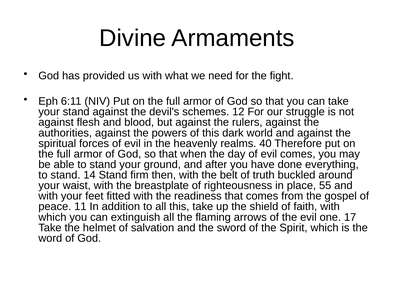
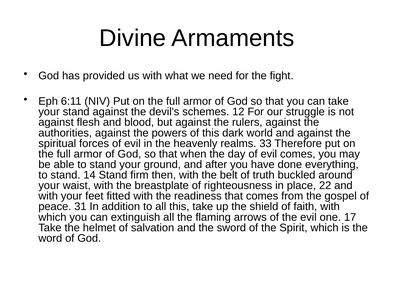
40: 40 -> 33 (265, 143)
55: 55 -> 22 (325, 185)
11: 11 -> 31 (80, 206)
